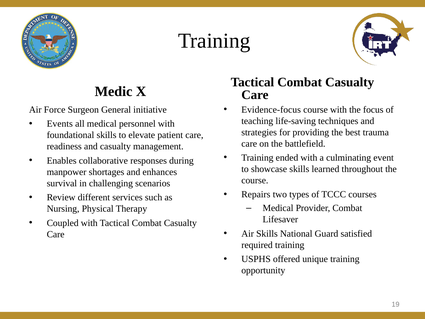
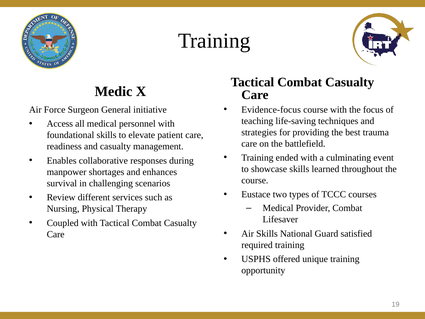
Events: Events -> Access (60, 124)
Repairs: Repairs -> Eustace (256, 194)
